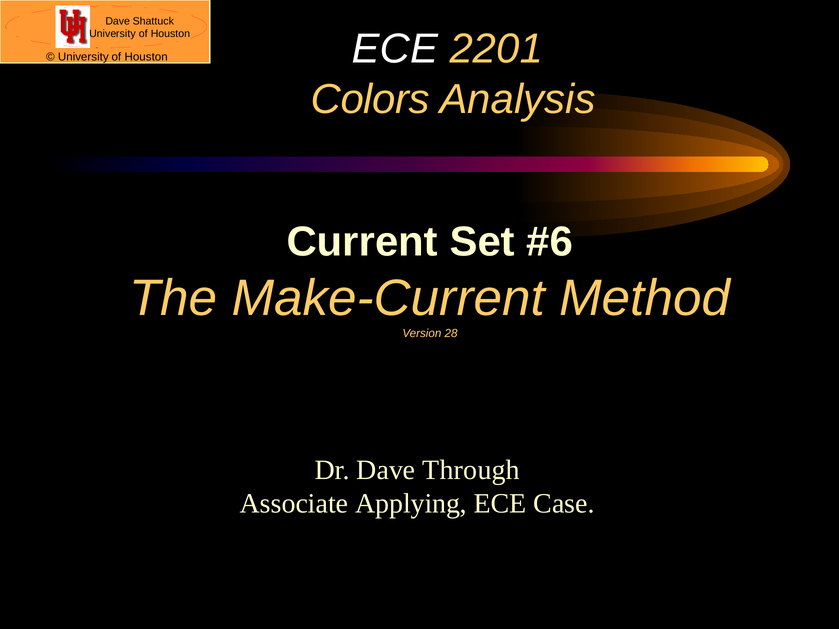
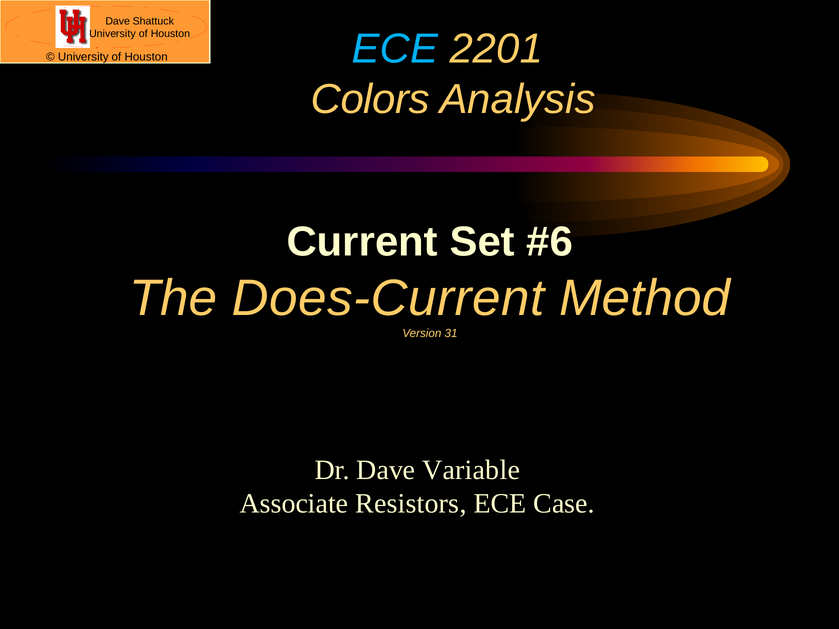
ECE colour: white -> light blue (395, 49)
Make-Current: Make-Current -> Does-Current (388, 299)
28: 28 -> 31 (451, 334)
Through: Through -> Variable (471, 470)
Applying: Applying -> Resistors (411, 504)
